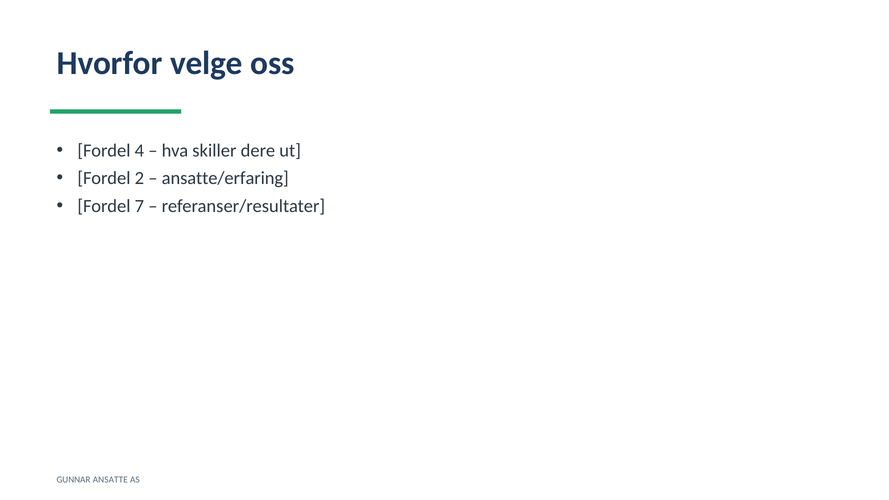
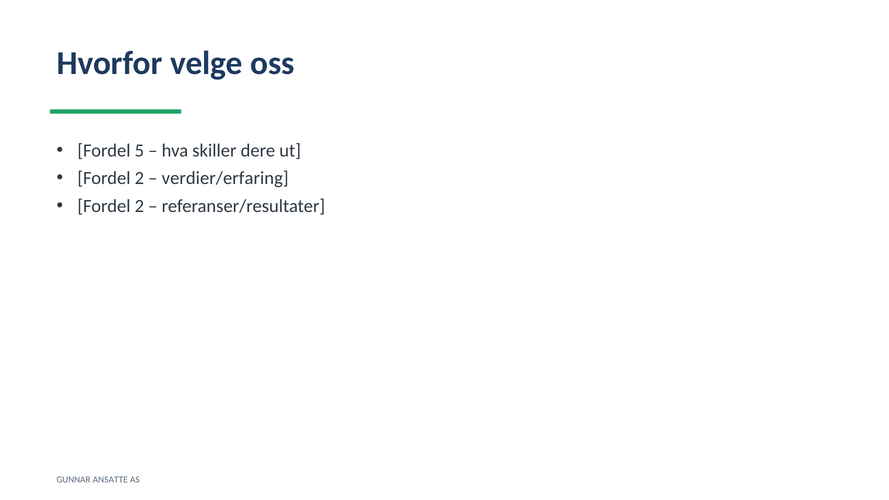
4: 4 -> 5 (139, 151)
ansatte/erfaring: ansatte/erfaring -> verdier/erfaring (225, 178)
7: 7 -> 2 (139, 206)
